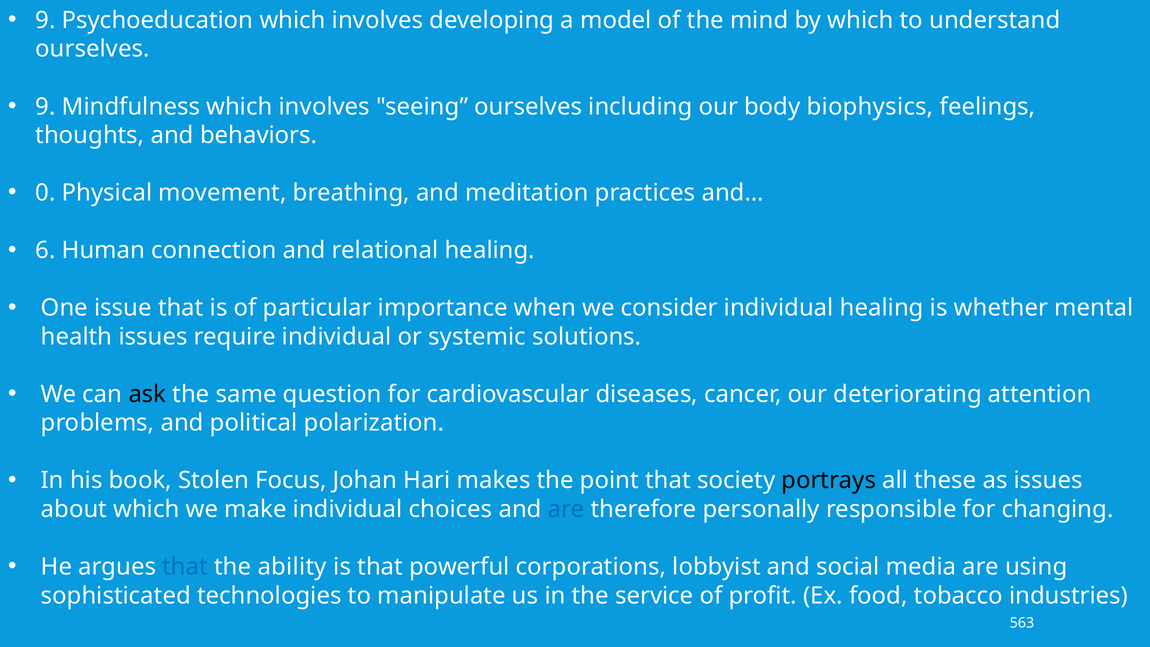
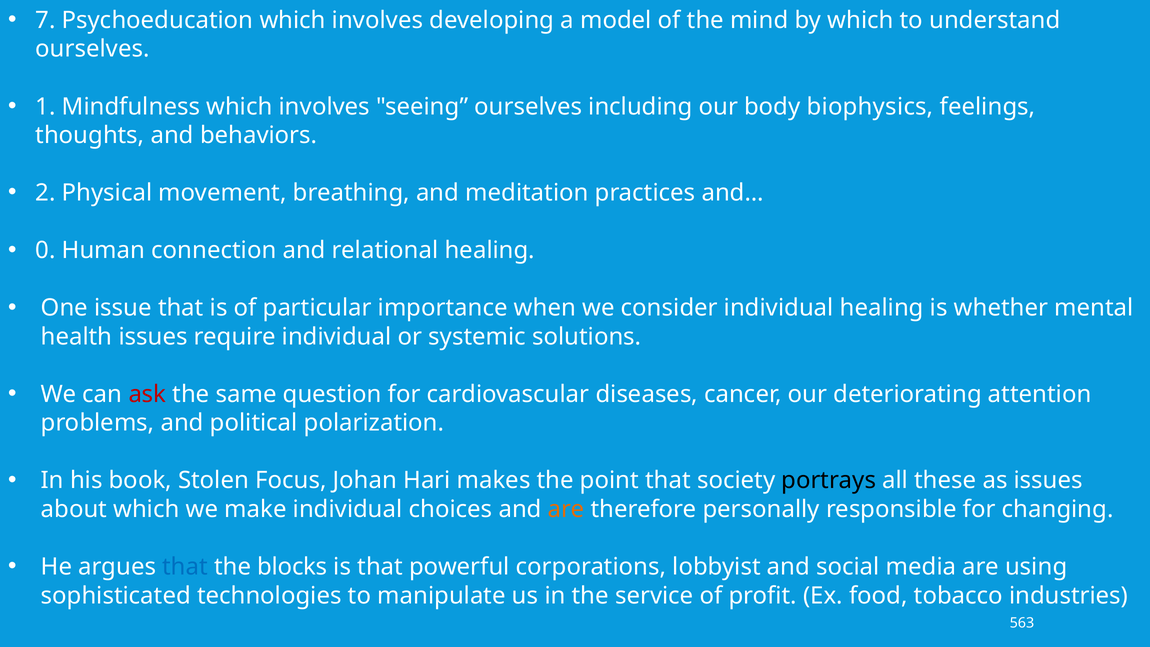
9: 9 -> 7 (46, 20)
9: 9 -> 1 (46, 107)
0: 0 -> 2 (46, 193)
6: 6 -> 0 (46, 250)
ask colour: black -> red (147, 394)
are colour: blue -> orange (566, 509)
ability: ability -> blocks (292, 567)
